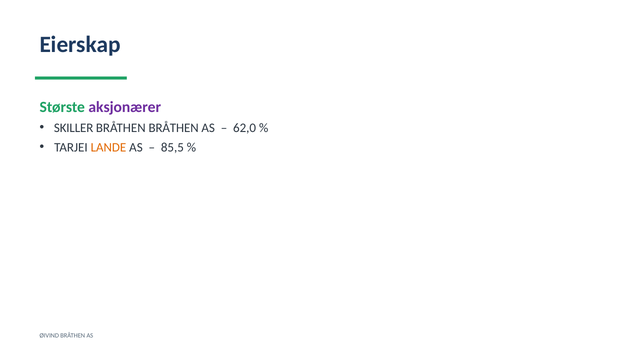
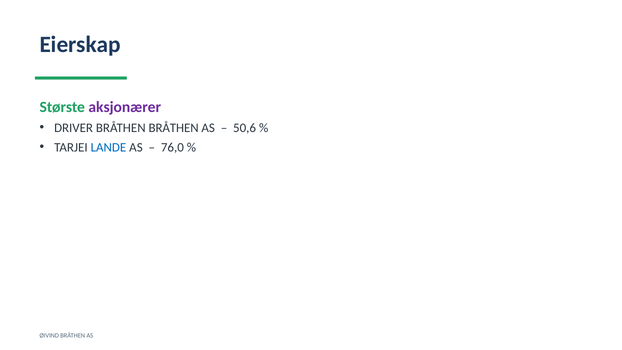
SKILLER: SKILLER -> DRIVER (74, 128)
62,0: 62,0 -> 50,6 (245, 128)
LANDE colour: orange -> blue (108, 147)
85,5: 85,5 -> 76,0 (172, 147)
